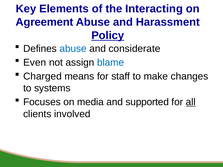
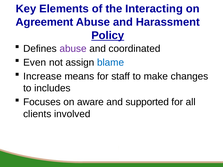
abuse colour: blue -> purple (73, 49)
considerate: considerate -> coordinated (135, 49)
Charged: Charged -> Increase (42, 76)
systems: systems -> includes (52, 88)
media: media -> aware (90, 102)
all underline: present -> none (191, 102)
